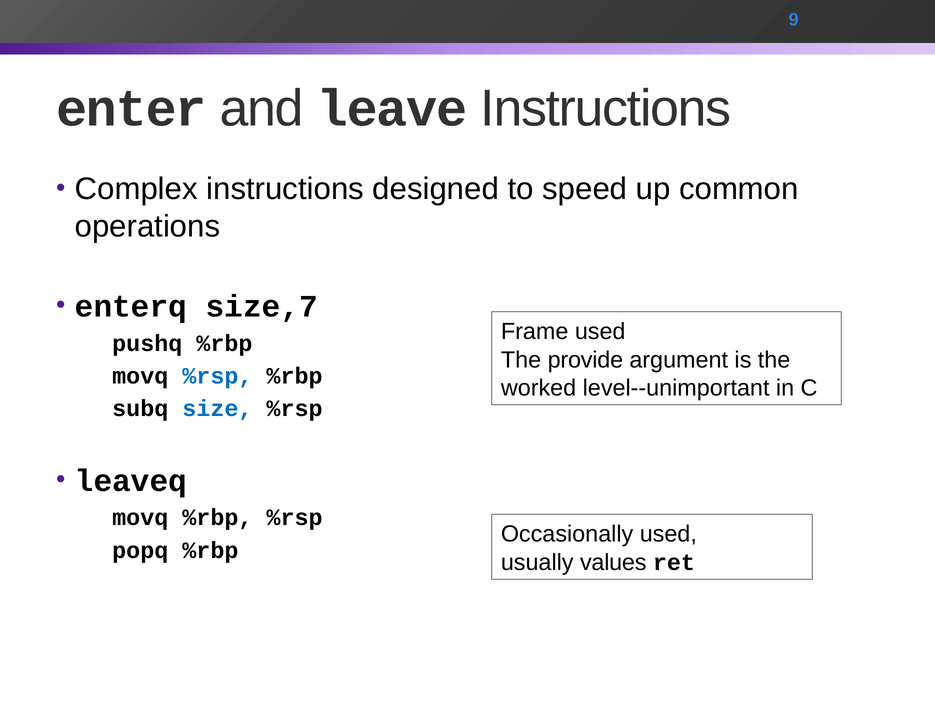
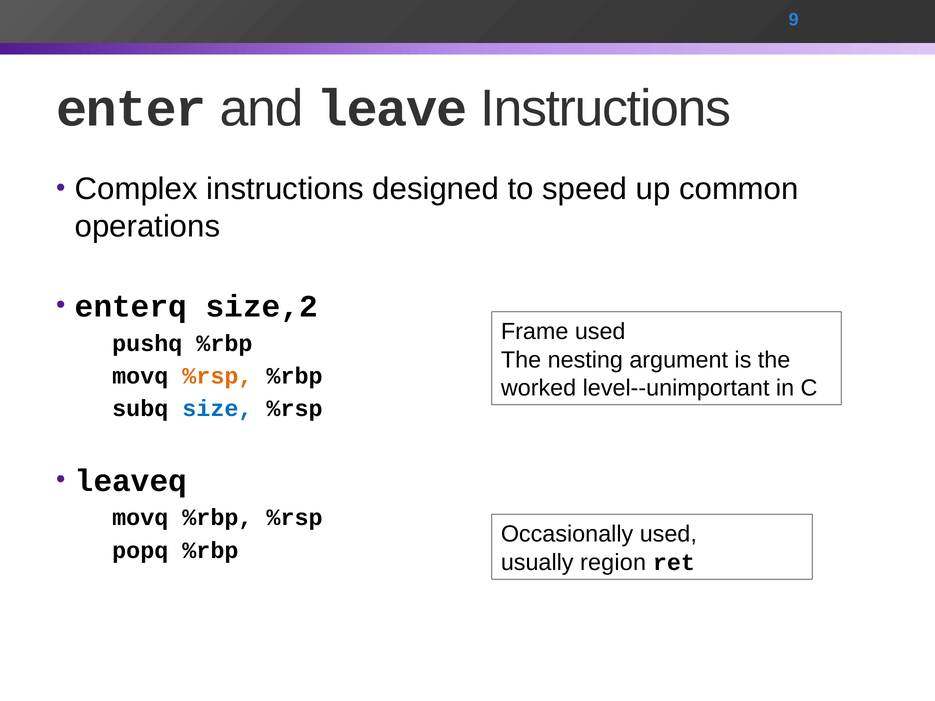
size,7: size,7 -> size,2 (262, 307)
provide: provide -> nesting (585, 360)
%rsp colour: blue -> orange (217, 376)
values: values -> region (613, 563)
